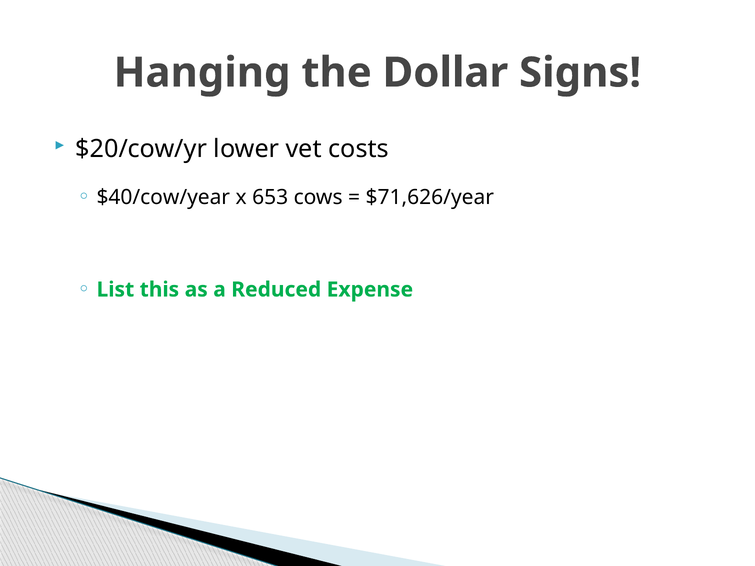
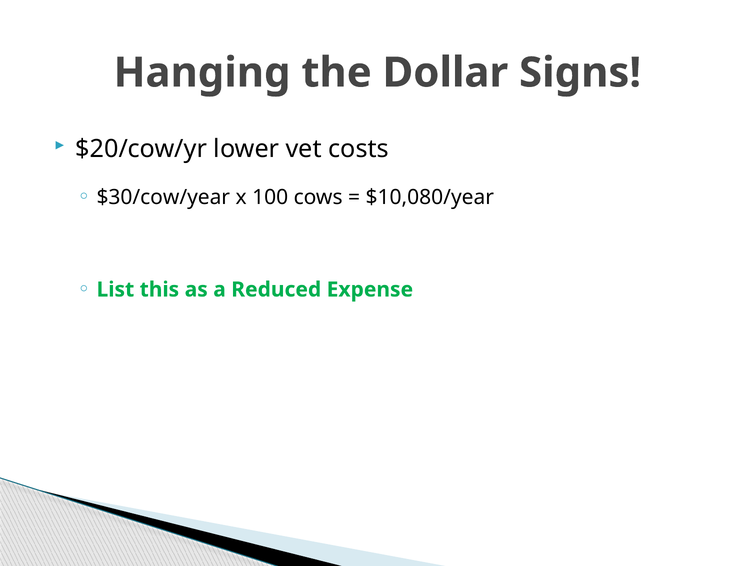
$40/cow/year: $40/cow/year -> $30/cow/year (163, 197)
653: 653 -> 100 (270, 197)
$71,626/year: $71,626/year -> $10,080/year (430, 197)
